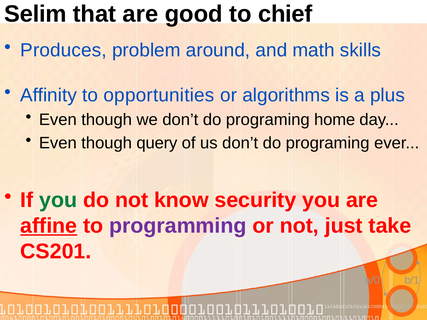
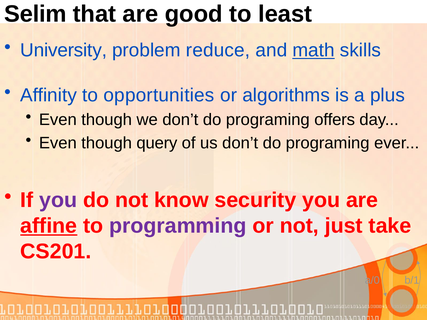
chief: chief -> least (285, 14)
Produces: Produces -> University (64, 50)
around: around -> reduce (218, 50)
math underline: none -> present (314, 50)
home: home -> offers (335, 120)
you colour: green -> purple (58, 200)
